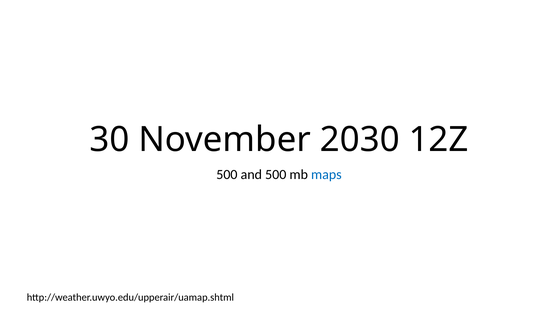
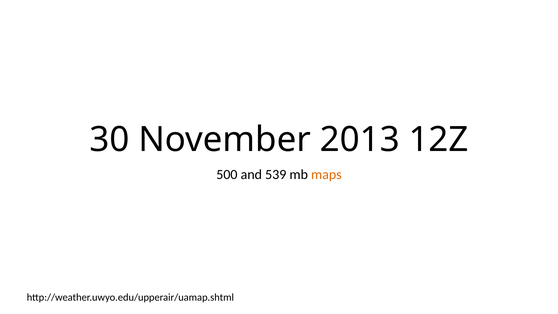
2030: 2030 -> 2013 (360, 139)
and 500: 500 -> 539 (276, 174)
maps colour: blue -> orange (326, 174)
